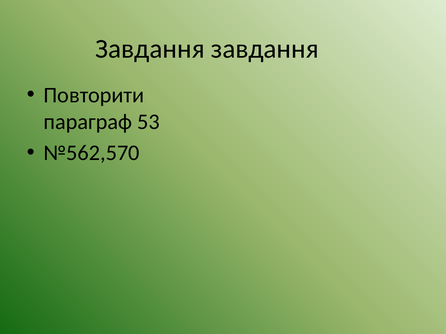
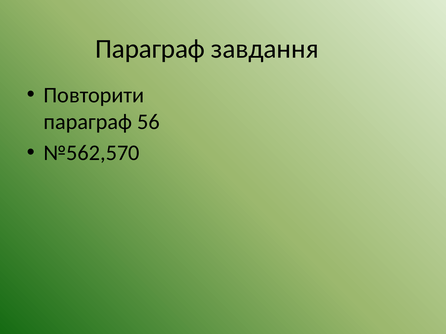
Завдання: Завдання -> Параграф (150, 49)
53: 53 -> 56 (148, 122)
